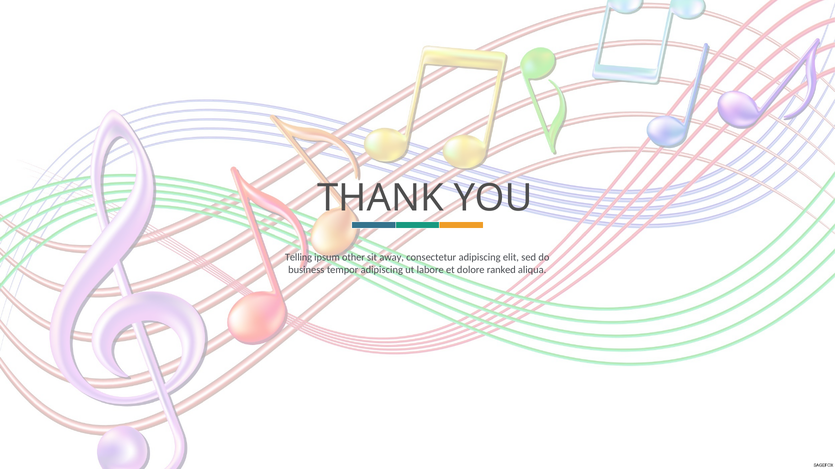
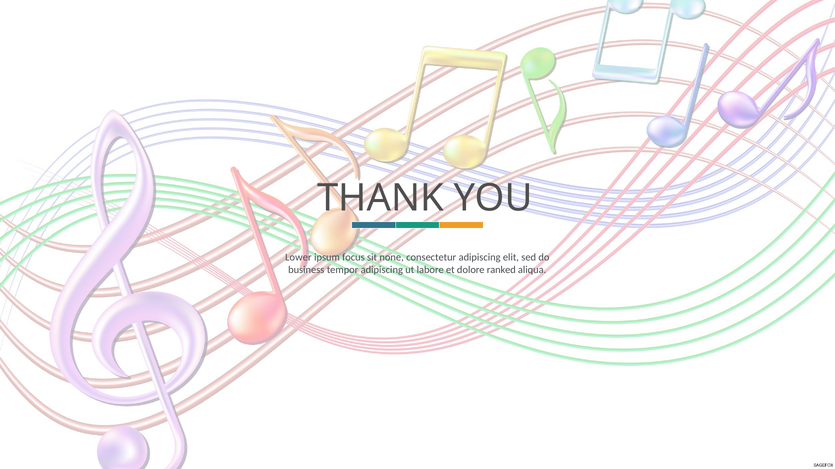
Telling: Telling -> Lower (298, 258)
other: other -> focus (353, 258)
away: away -> none (392, 258)
